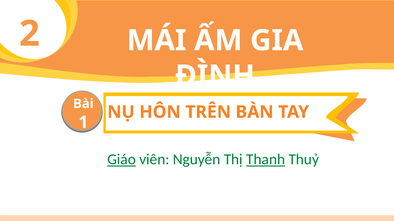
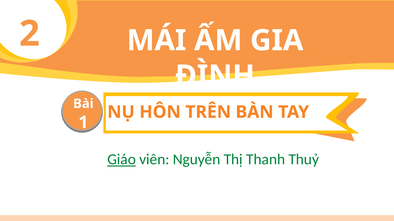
Thanh underline: present -> none (266, 160)
